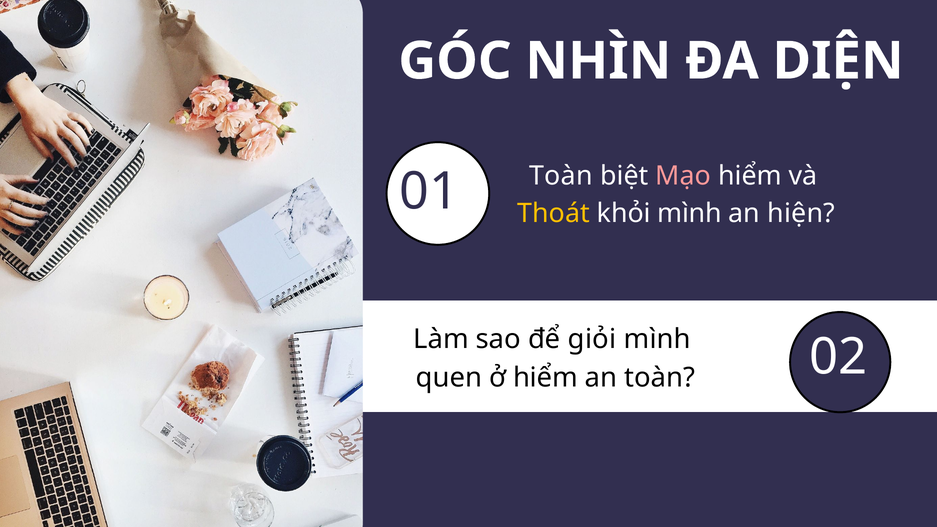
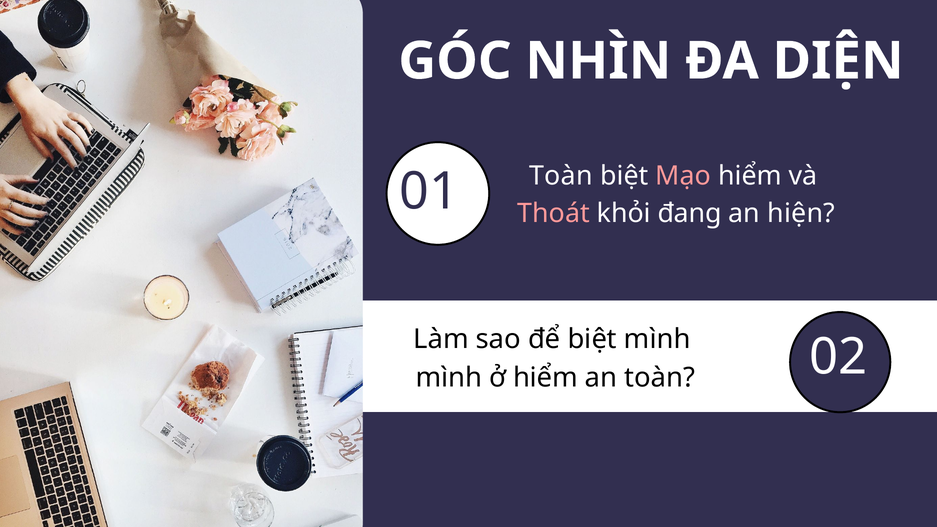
Thoát colour: yellow -> pink (554, 213)
khỏi mình: mình -> đang (690, 213)
để giỏi: giỏi -> biệt (592, 339)
quen: quen -> mình (449, 378)
